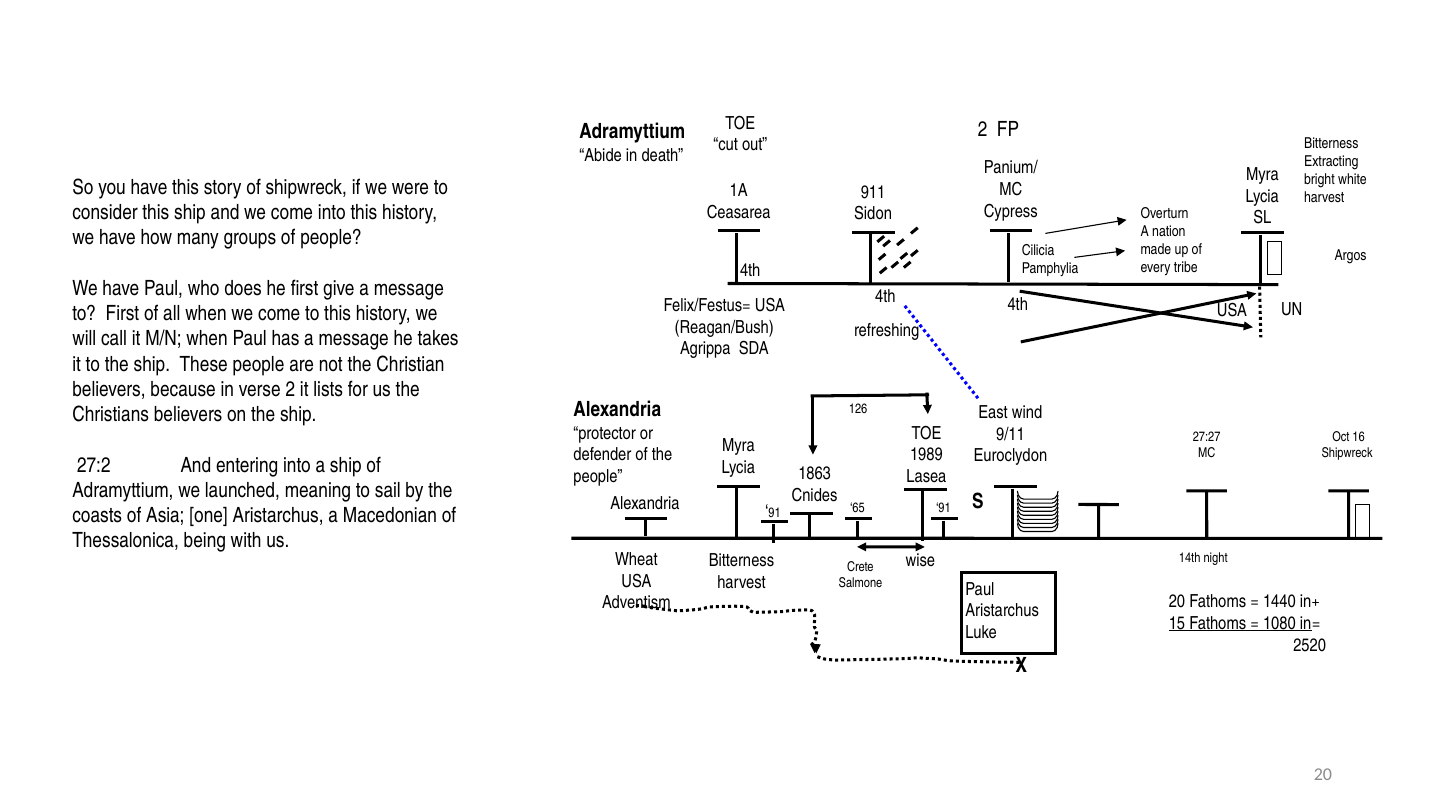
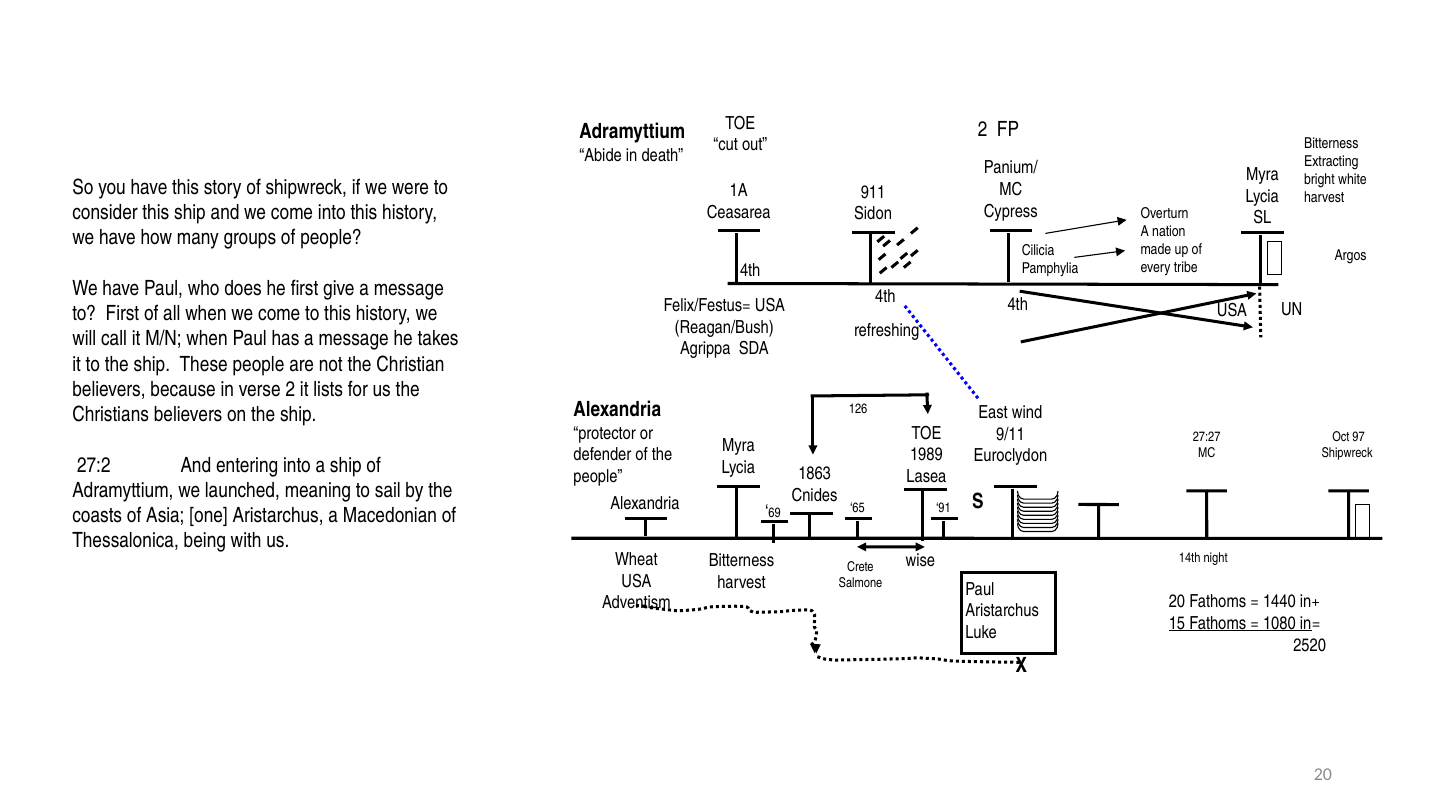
16: 16 -> 97 (1359, 437)
91: 91 -> 69 (775, 513)
